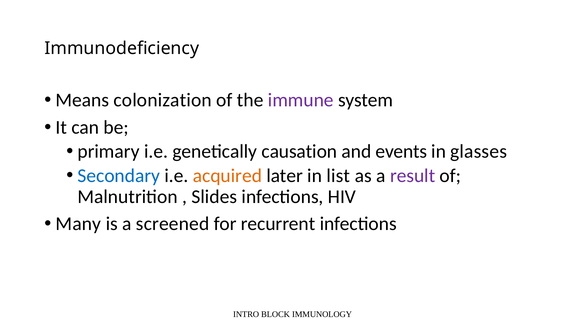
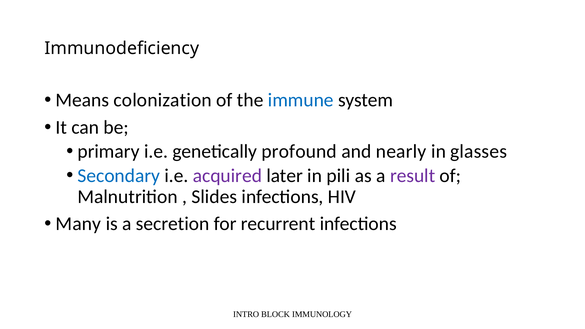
immune colour: purple -> blue (301, 100)
causation: causation -> profound (299, 151)
events: events -> nearly (401, 151)
acquired colour: orange -> purple (227, 176)
list: list -> pili (338, 176)
screened: screened -> secretion (173, 224)
